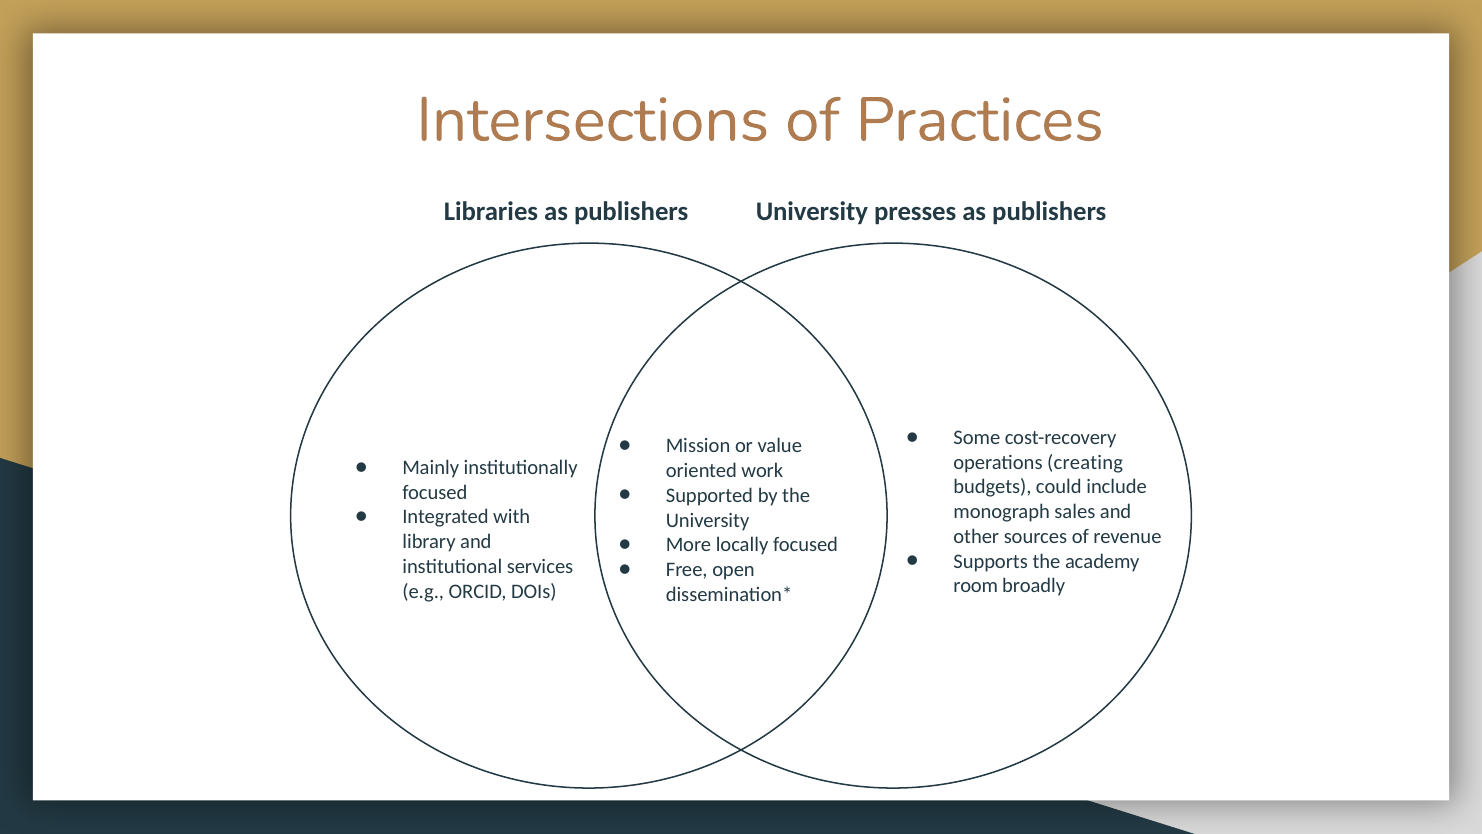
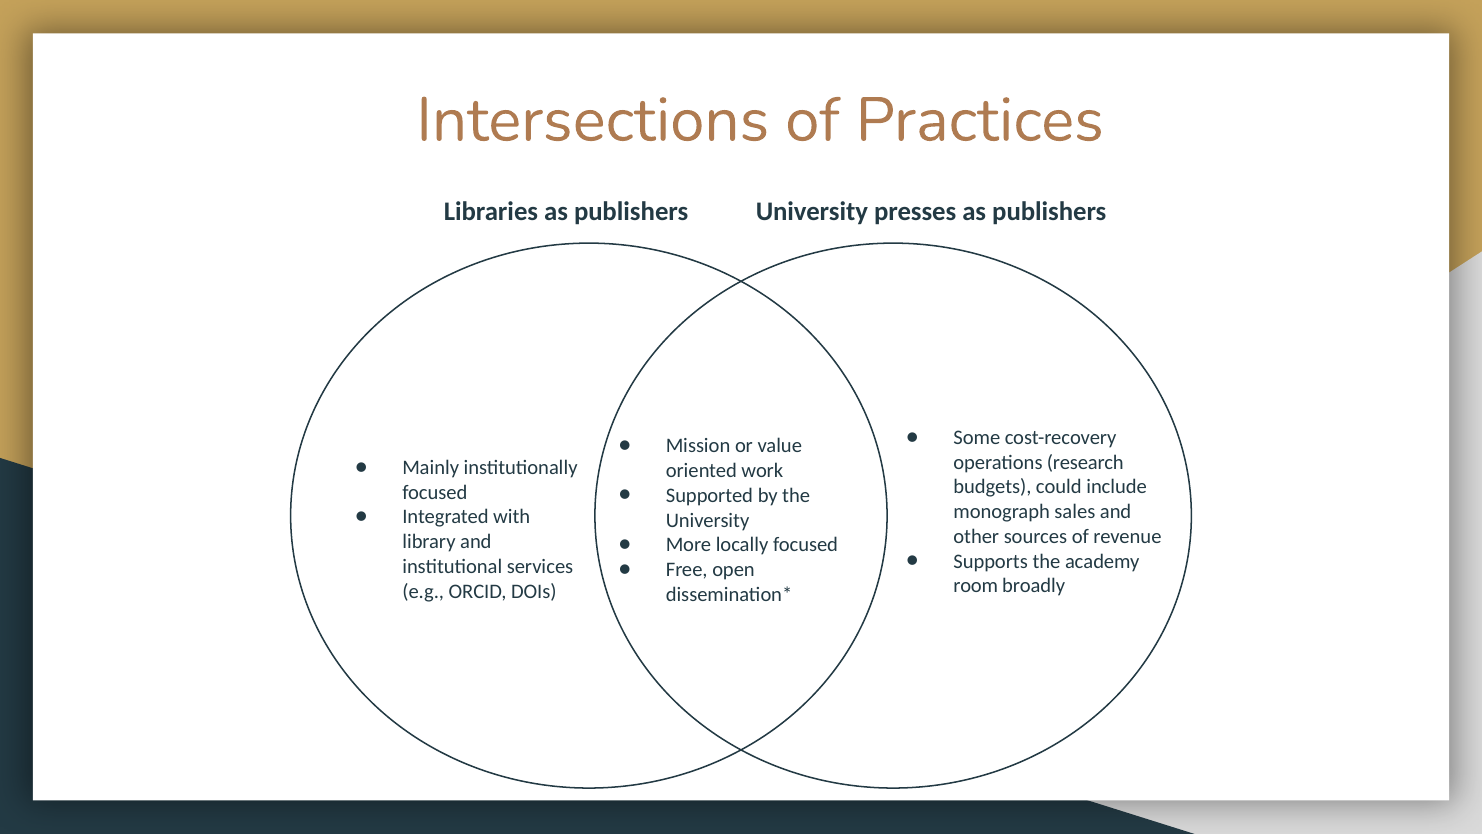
creating: creating -> research (1085, 462)
